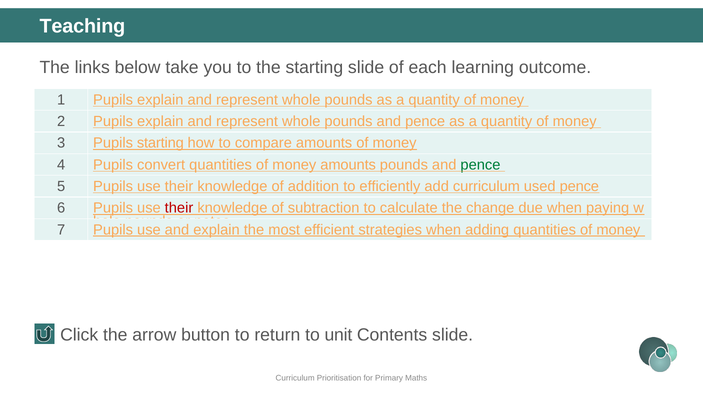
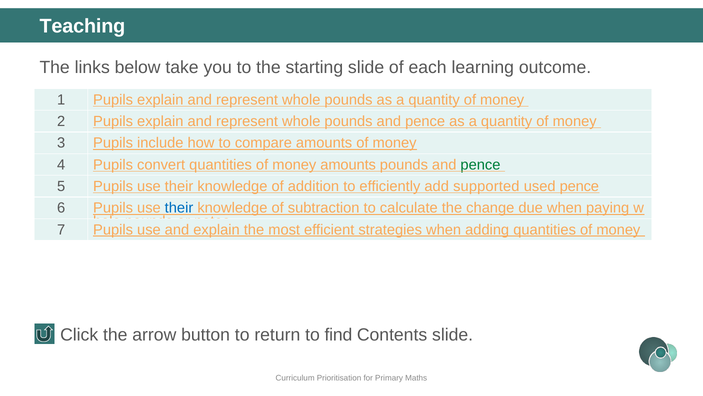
Pupils starting: starting -> include (160, 143)
add curriculum: curriculum -> supported (486, 186)
their colour: red -> blue (179, 208)
unit: unit -> find (338, 334)
